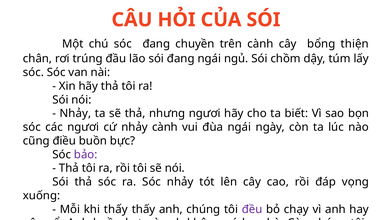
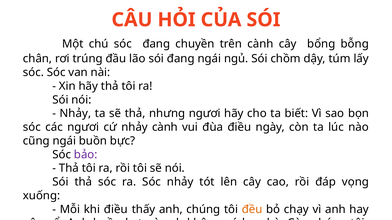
thiện: thiện -> bỗng (355, 44)
đùa ngái: ngái -> điều (239, 127)
cũng điều: điều -> ngái (64, 141)
khi thấy: thấy -> điều (116, 210)
đều colour: purple -> orange (252, 210)
